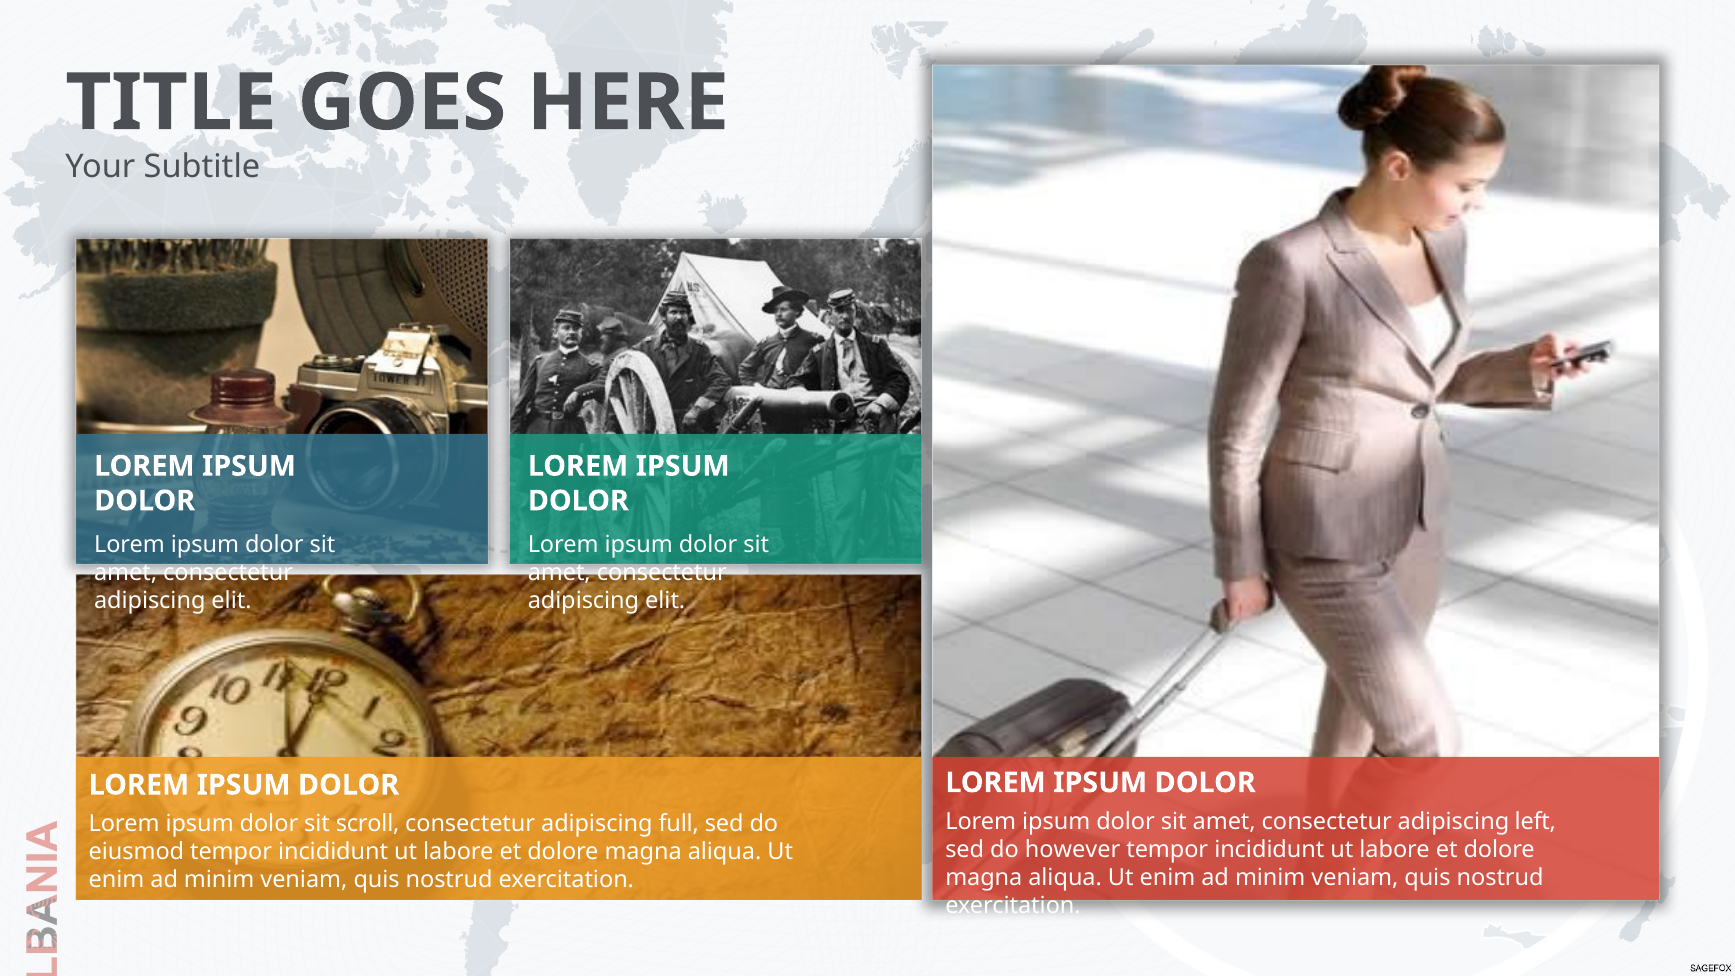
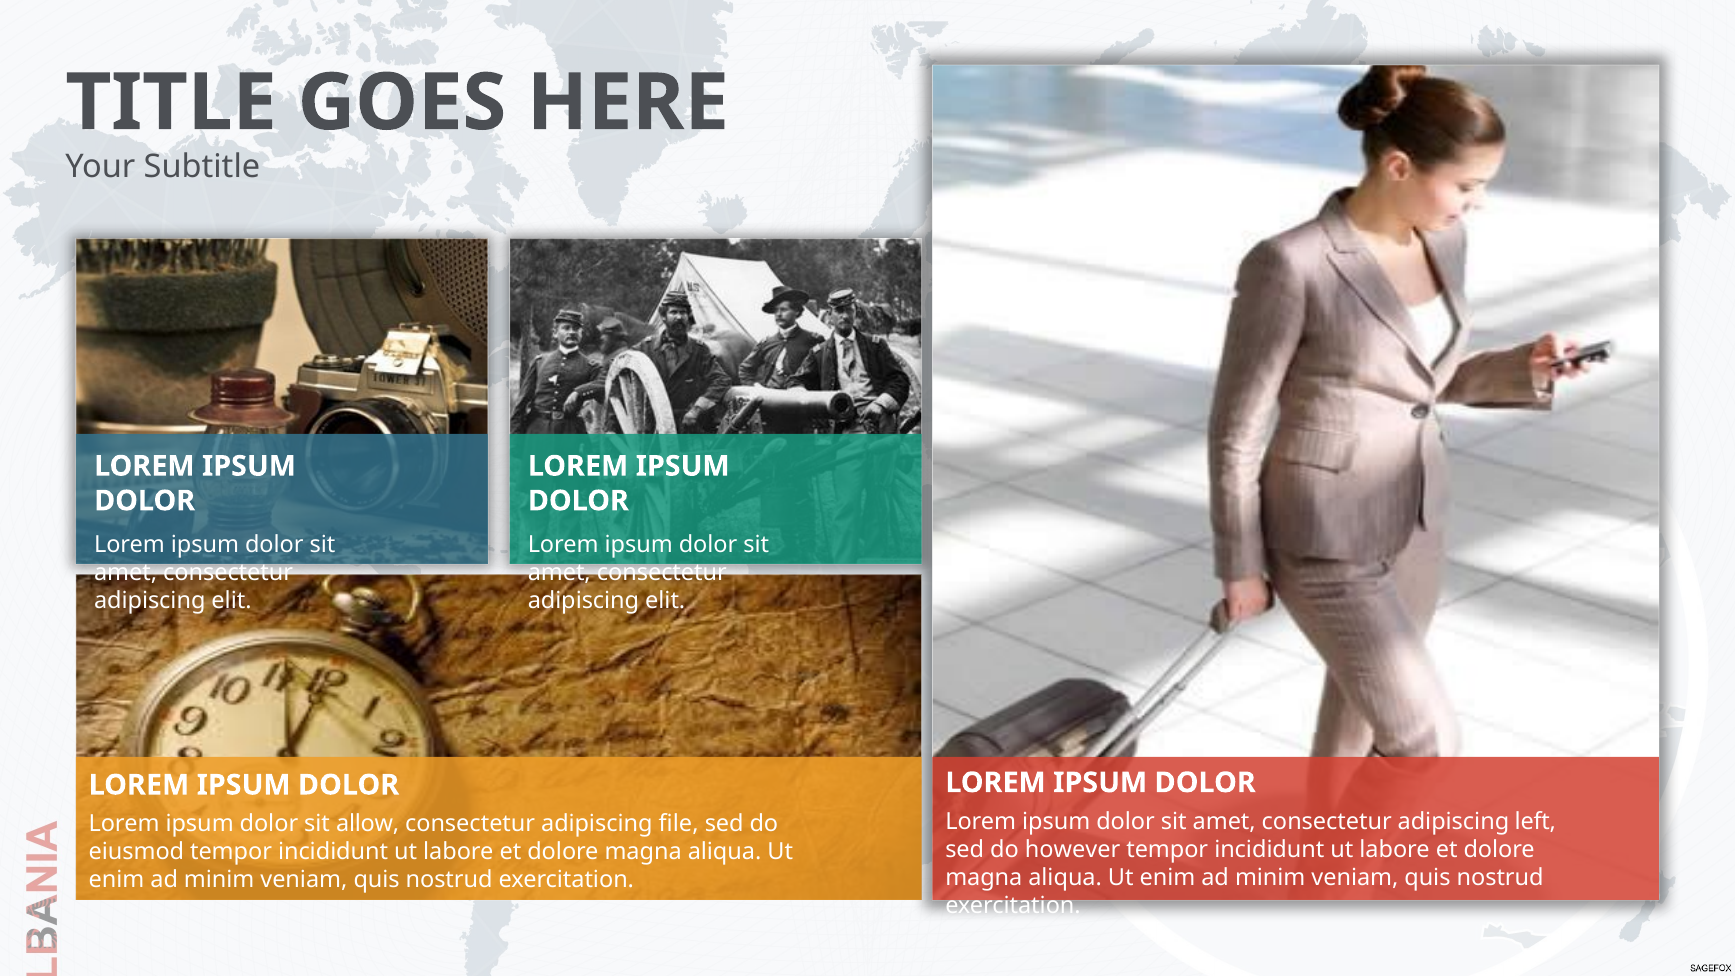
scroll: scroll -> allow (368, 824)
full: full -> file (679, 824)
